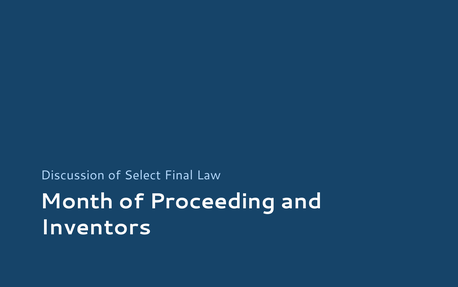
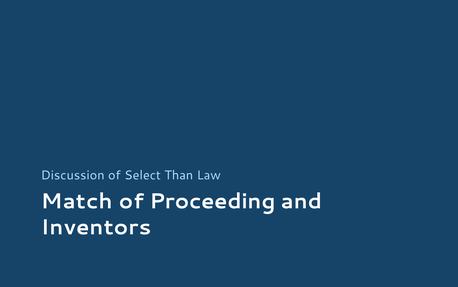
Final: Final -> Than (179, 175)
Month: Month -> Match (77, 201)
